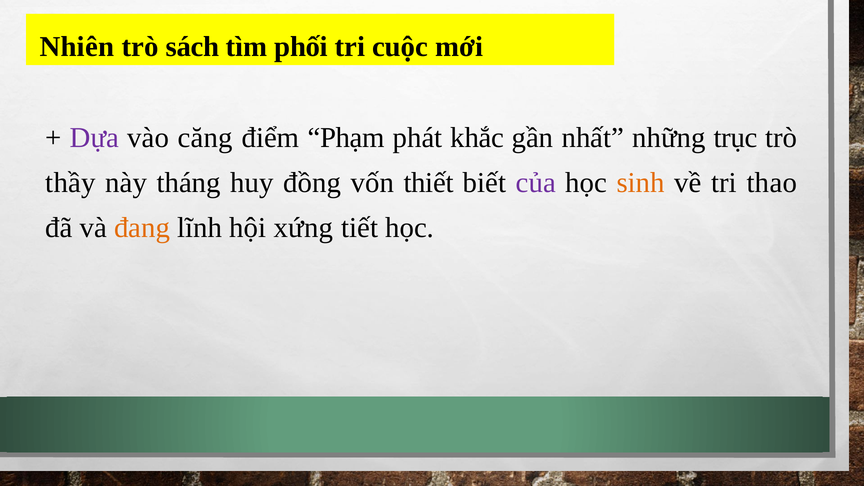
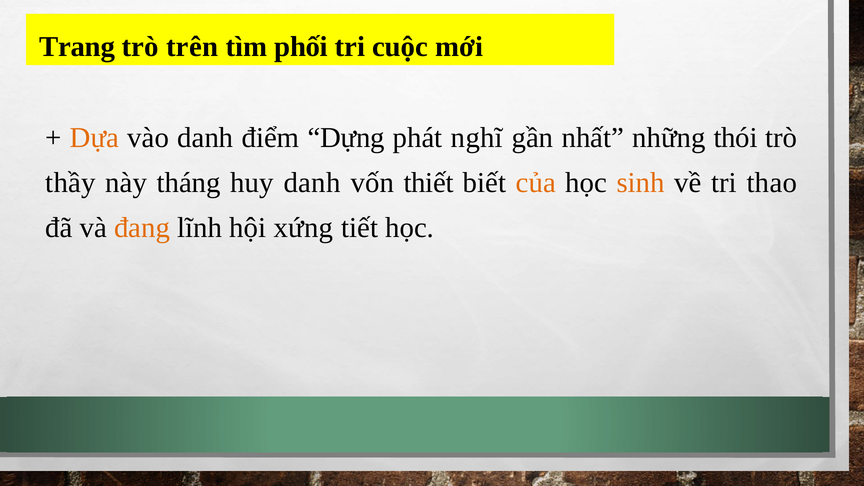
Nhiên: Nhiên -> Trang (77, 47)
sách: sách -> trên (192, 47)
Dựa colour: purple -> orange (94, 138)
vào căng: căng -> danh (205, 138)
Phạm: Phạm -> Dựng (346, 138)
khắc: khắc -> nghĩ (477, 138)
trục: trục -> thói (736, 138)
huy đồng: đồng -> danh (312, 183)
của colour: purple -> orange (536, 183)
